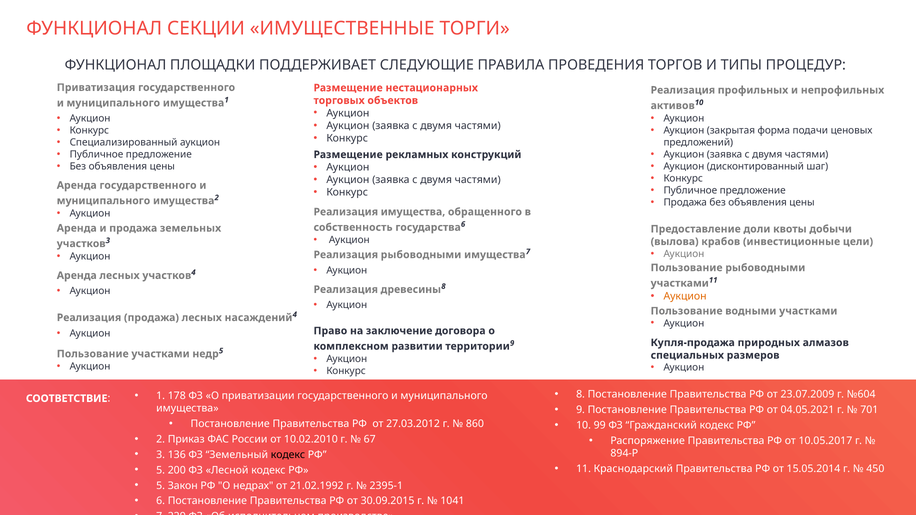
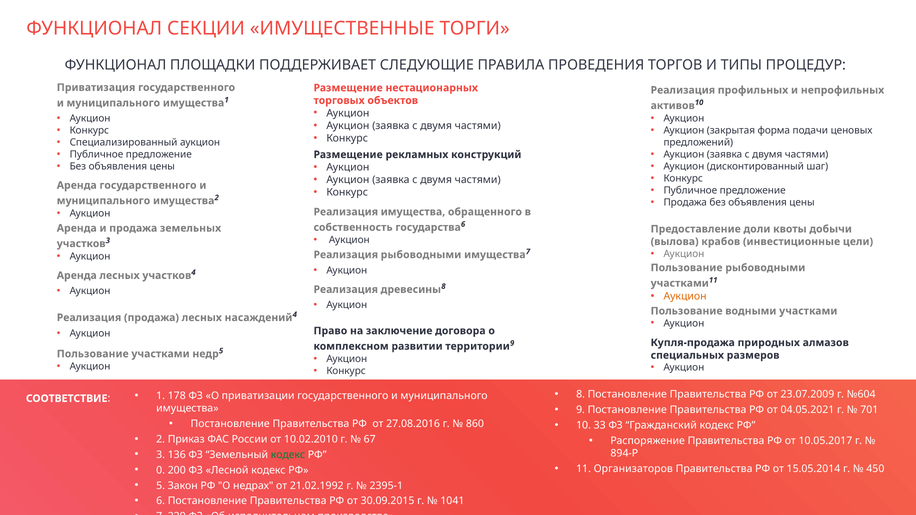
27.03.2012: 27.03.2012 -> 27.08.2016 (413, 424)
99: 99 -> 33 (600, 425)
кодекс colour: black -> green (288, 455)
Краснодарский: Краснодарский -> Организаторов (633, 469)
5: 5 -> 0 (161, 470)
